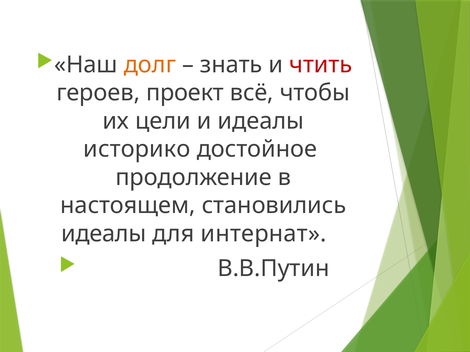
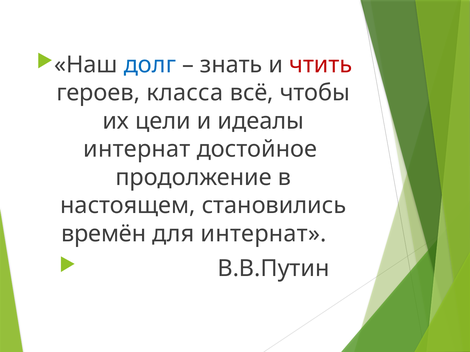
долг colour: orange -> blue (150, 65)
проект: проект -> класса (185, 93)
историко: историко -> интернат (137, 149)
идеалы: идеалы -> времён (104, 234)
